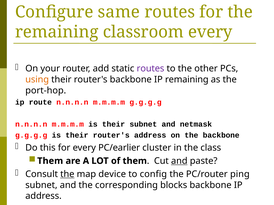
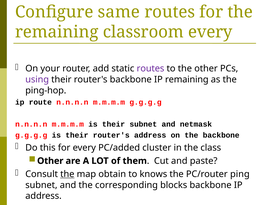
using colour: orange -> purple (37, 80)
port-hop: port-hop -> ping-hop (46, 91)
PC/earlier: PC/earlier -> PC/added (119, 148)
Them: Them -> Other (50, 161)
and underline: present -> none (179, 161)
device: device -> obtain (112, 175)
config: config -> knows (153, 175)
